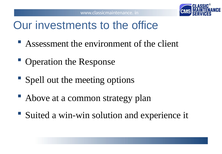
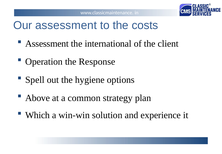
Our investments: investments -> assessment (66, 25)
office: office -> costs (145, 25)
environment: environment -> international (108, 44)
meeting: meeting -> hygiene (90, 80)
Suited: Suited -> Which (38, 115)
